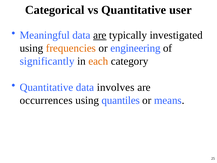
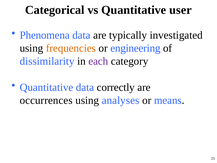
Meaningful: Meaningful -> Phenomena (45, 35)
are underline: present -> none (100, 35)
significantly: significantly -> dissimilarity (47, 61)
each colour: orange -> purple (98, 61)
involves: involves -> correctly (116, 87)
quantiles: quantiles -> analyses (121, 100)
